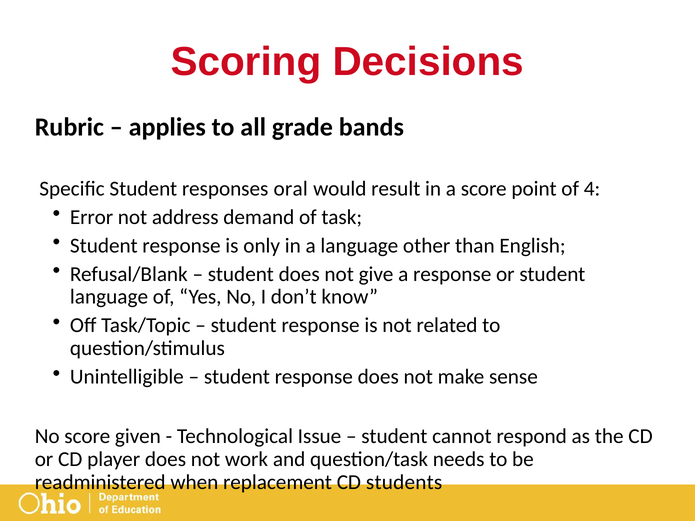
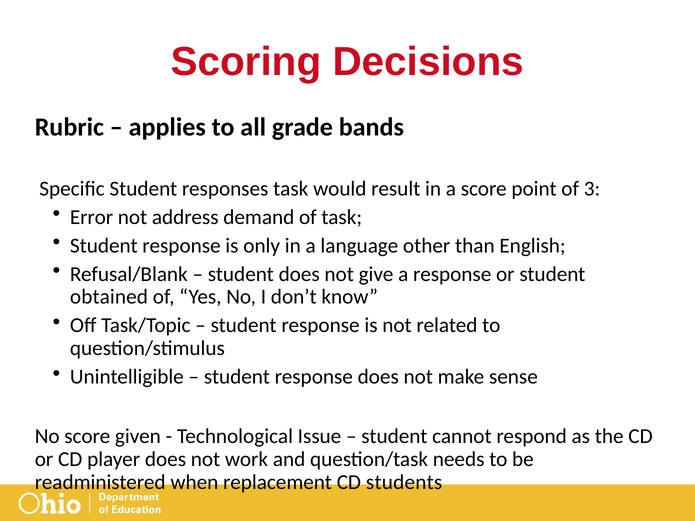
responses oral: oral -> task (291, 189)
4: 4 -> 3 (592, 189)
language: language -> obtained (109, 297)
